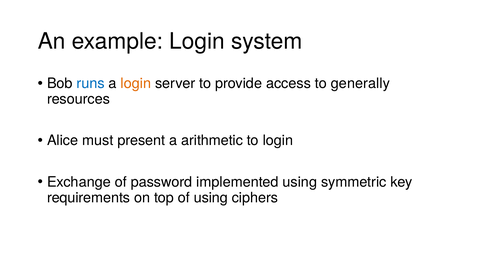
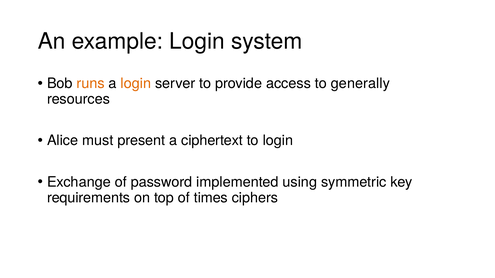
runs colour: blue -> orange (91, 84)
arithmetic: arithmetic -> ciphertext (212, 141)
of using: using -> times (211, 198)
